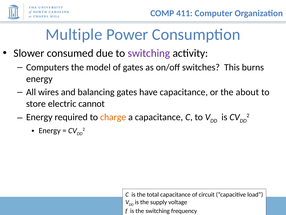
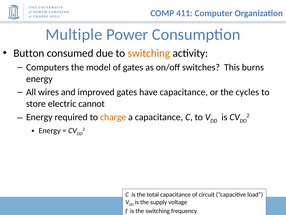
Slower: Slower -> Button (29, 53)
switching colour: purple -> orange (149, 53)
balancing: balancing -> improved (96, 92)
about: about -> cycles (247, 92)
